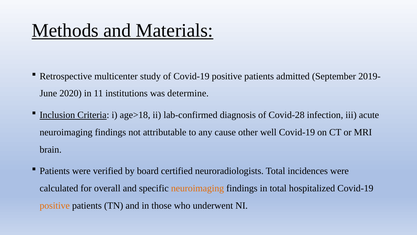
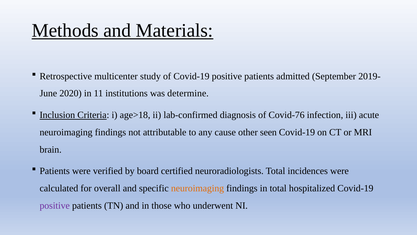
Covid-28: Covid-28 -> Covid-76 (287, 115)
well: well -> seen (268, 132)
positive colour: orange -> purple (55, 205)
